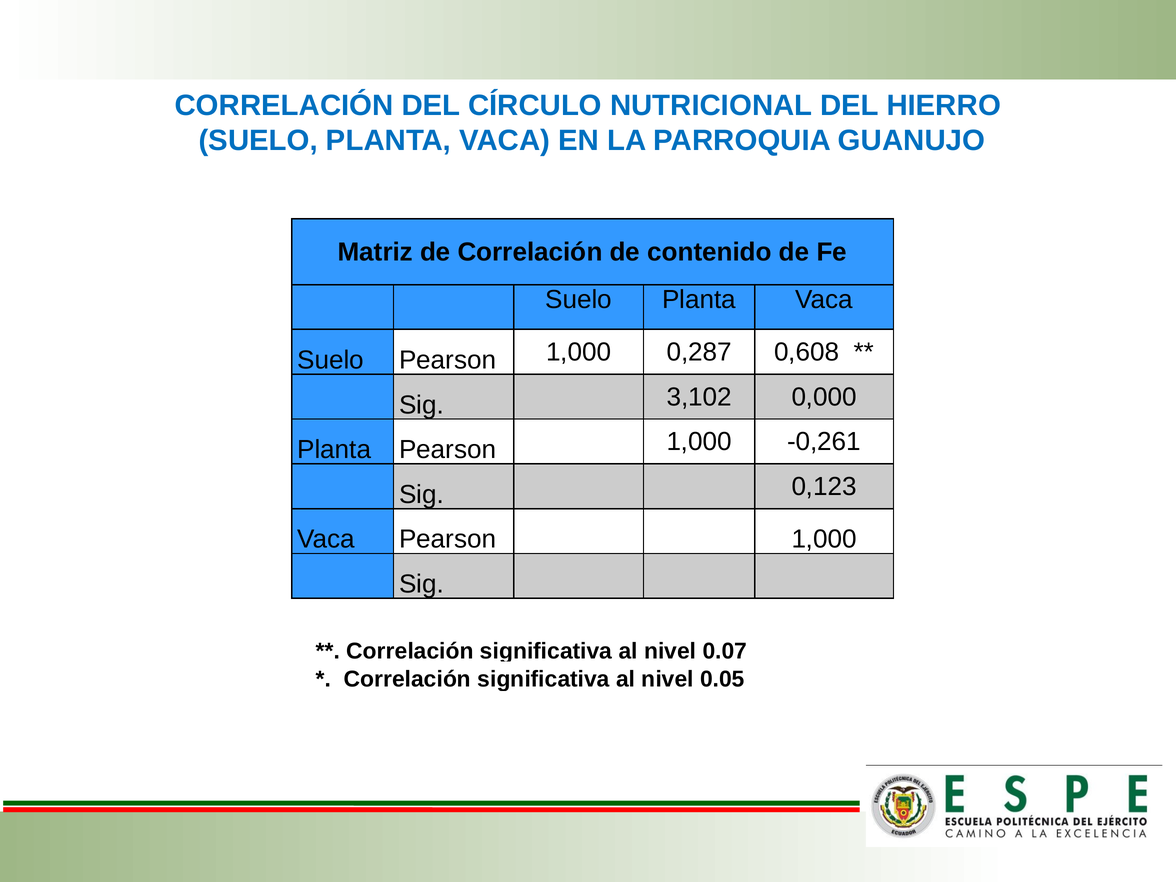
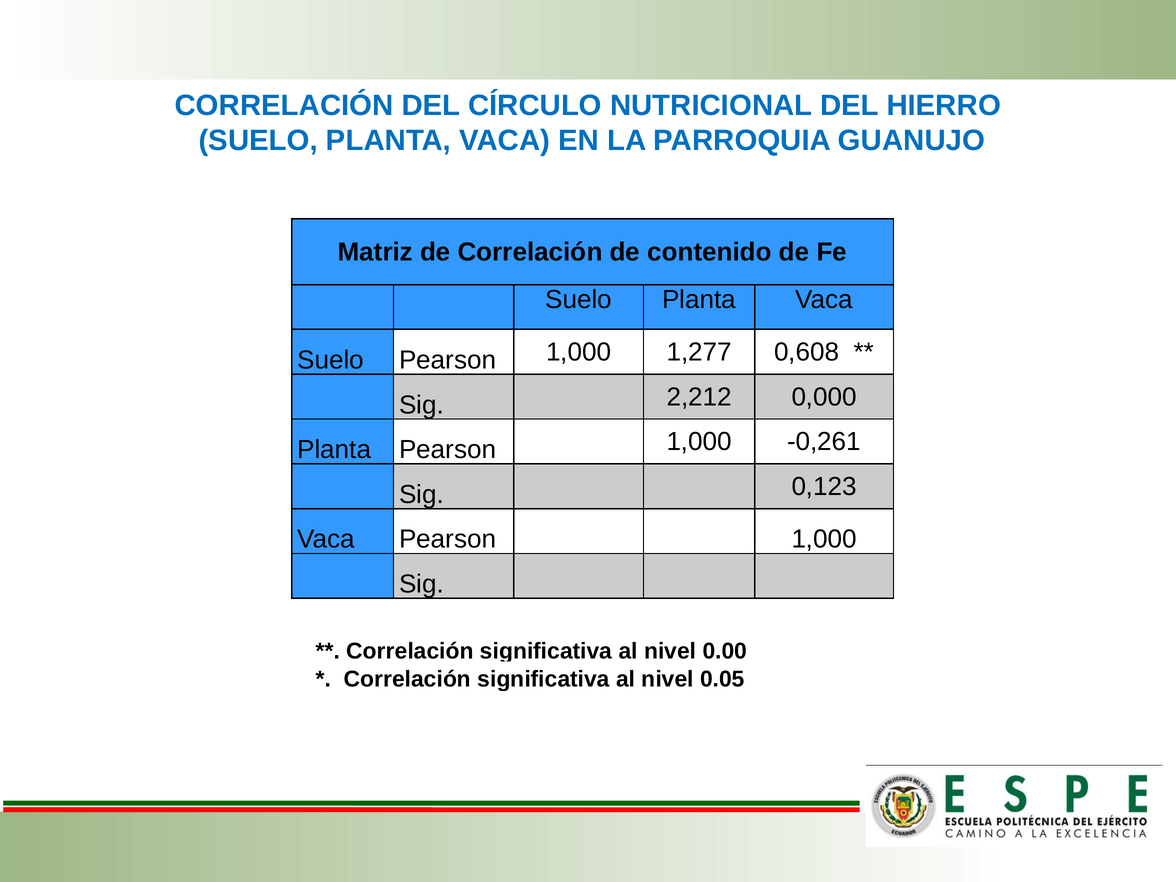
0,287: 0,287 -> 1,277 (699, 352)
3,102: 3,102 -> 2,212 (699, 397)
0.07: 0.07 -> 0.00 (725, 651)
